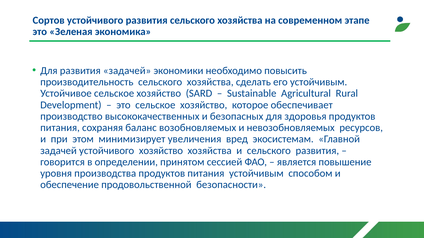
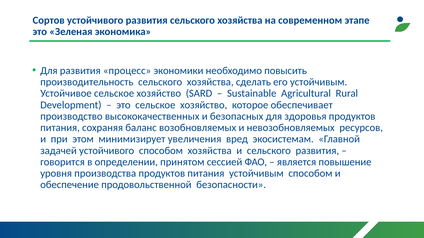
развития задачей: задачей -> процесс (127, 71)
устойчивого хозяйство: хозяйство -> способом (161, 151)
